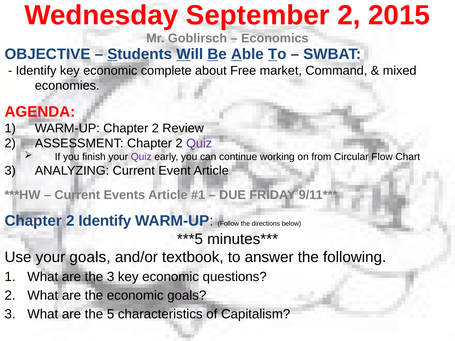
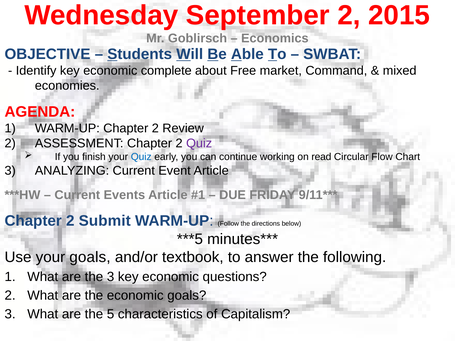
Quiz colour: purple -> blue (141, 157)
from: from -> read (321, 157)
2 Identify: Identify -> Submit (105, 221)
